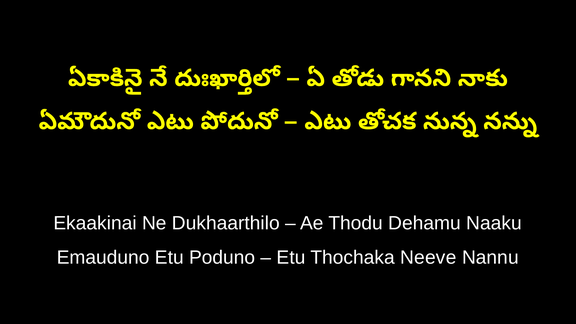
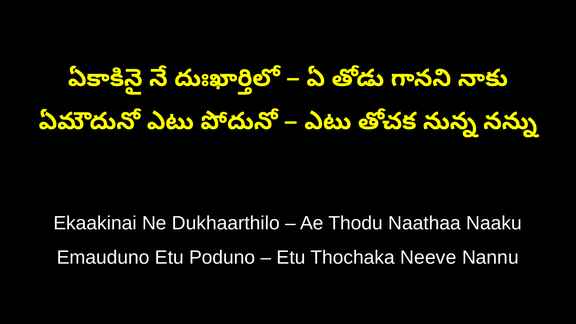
Dehamu: Dehamu -> Naathaa (425, 223)
